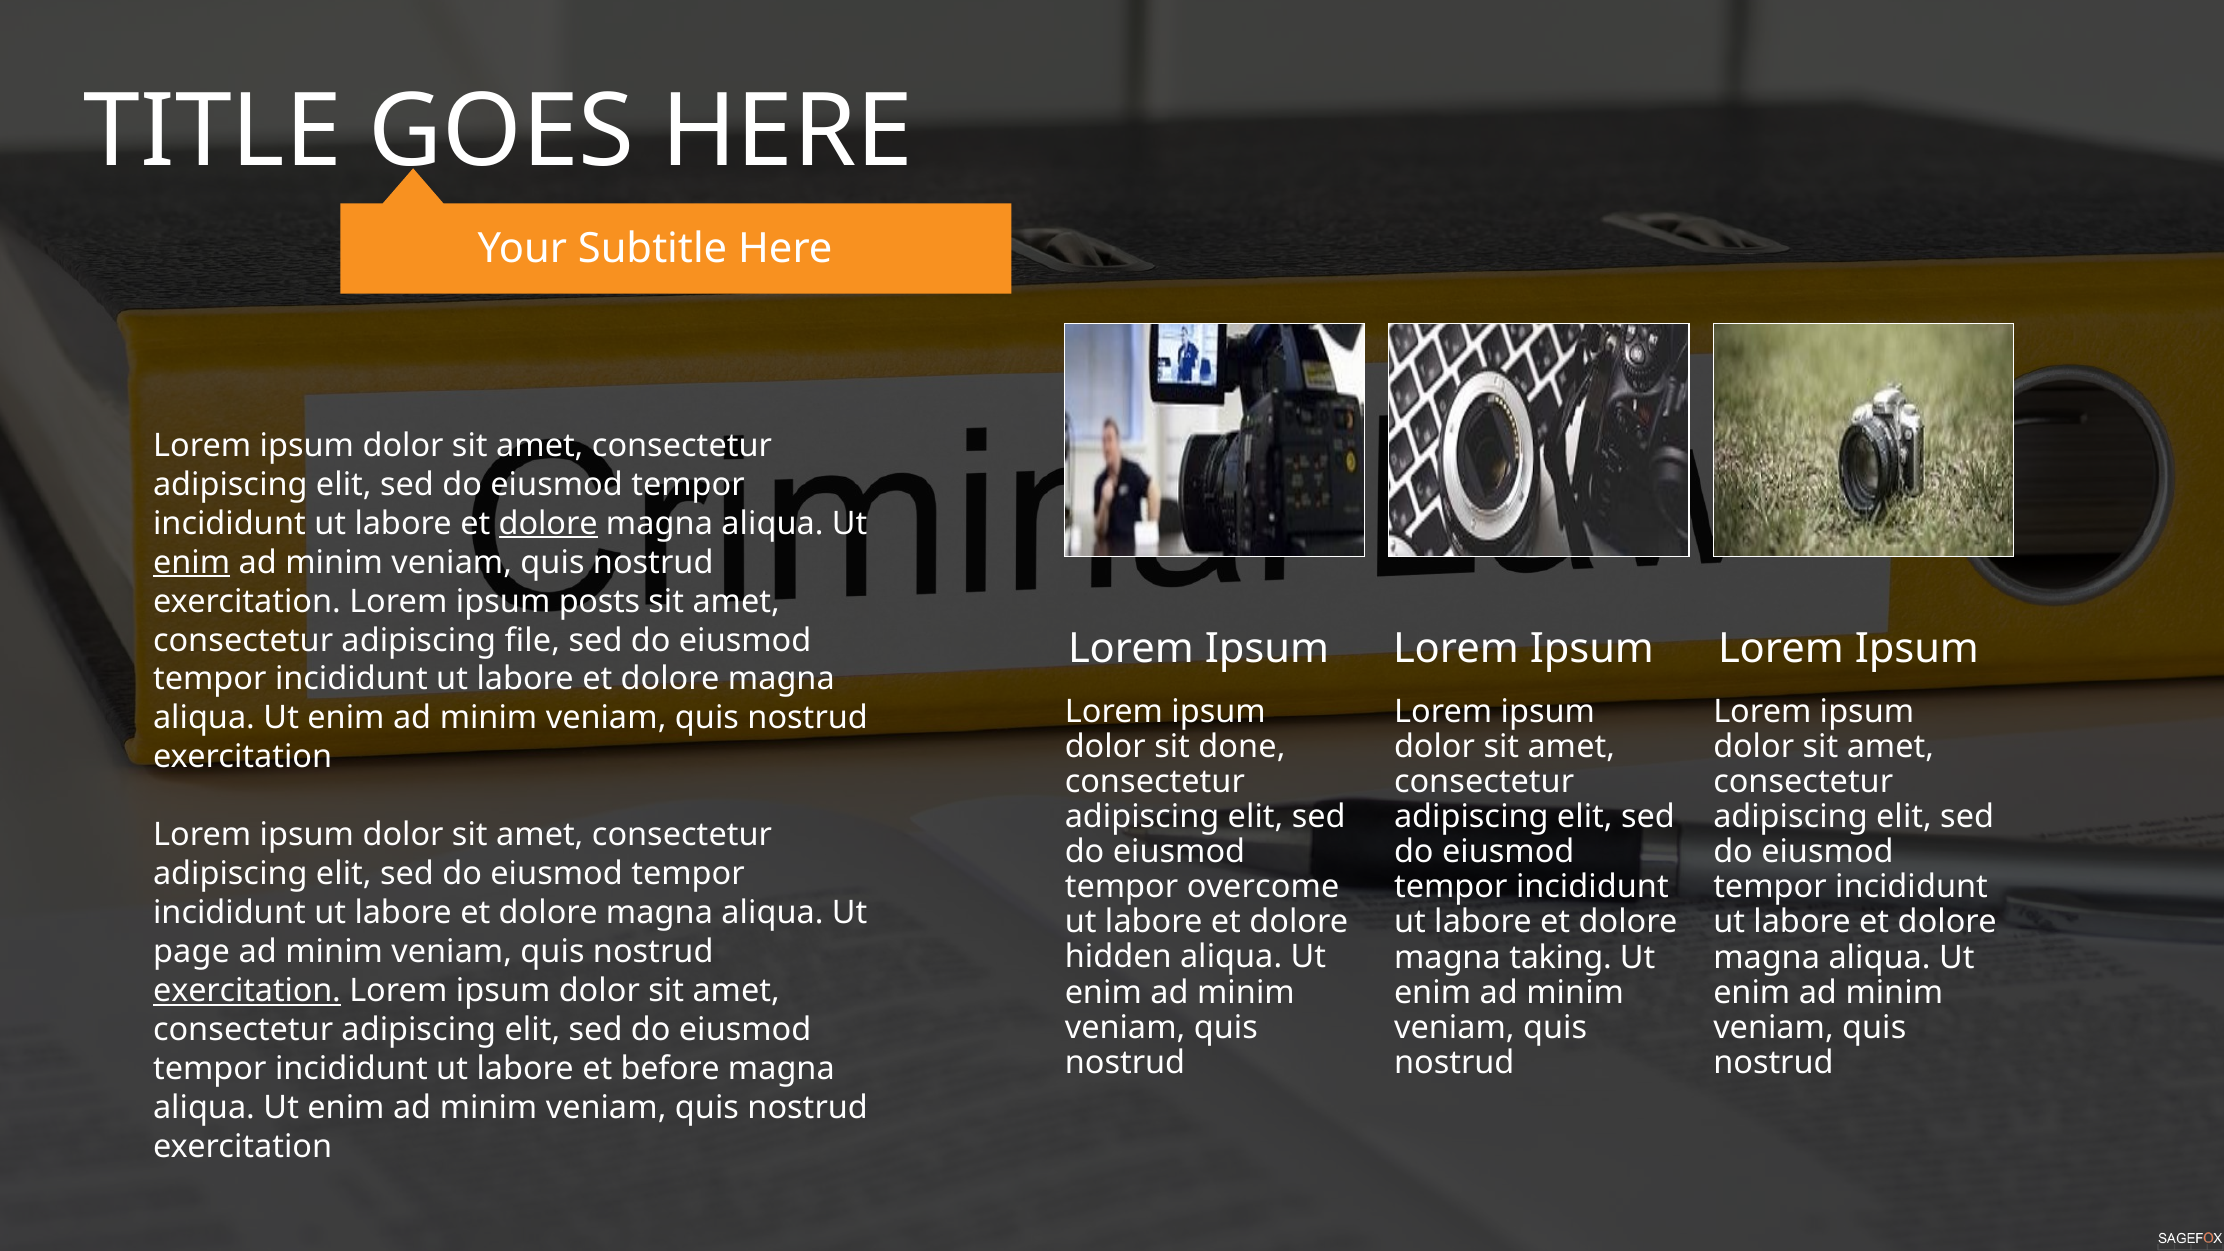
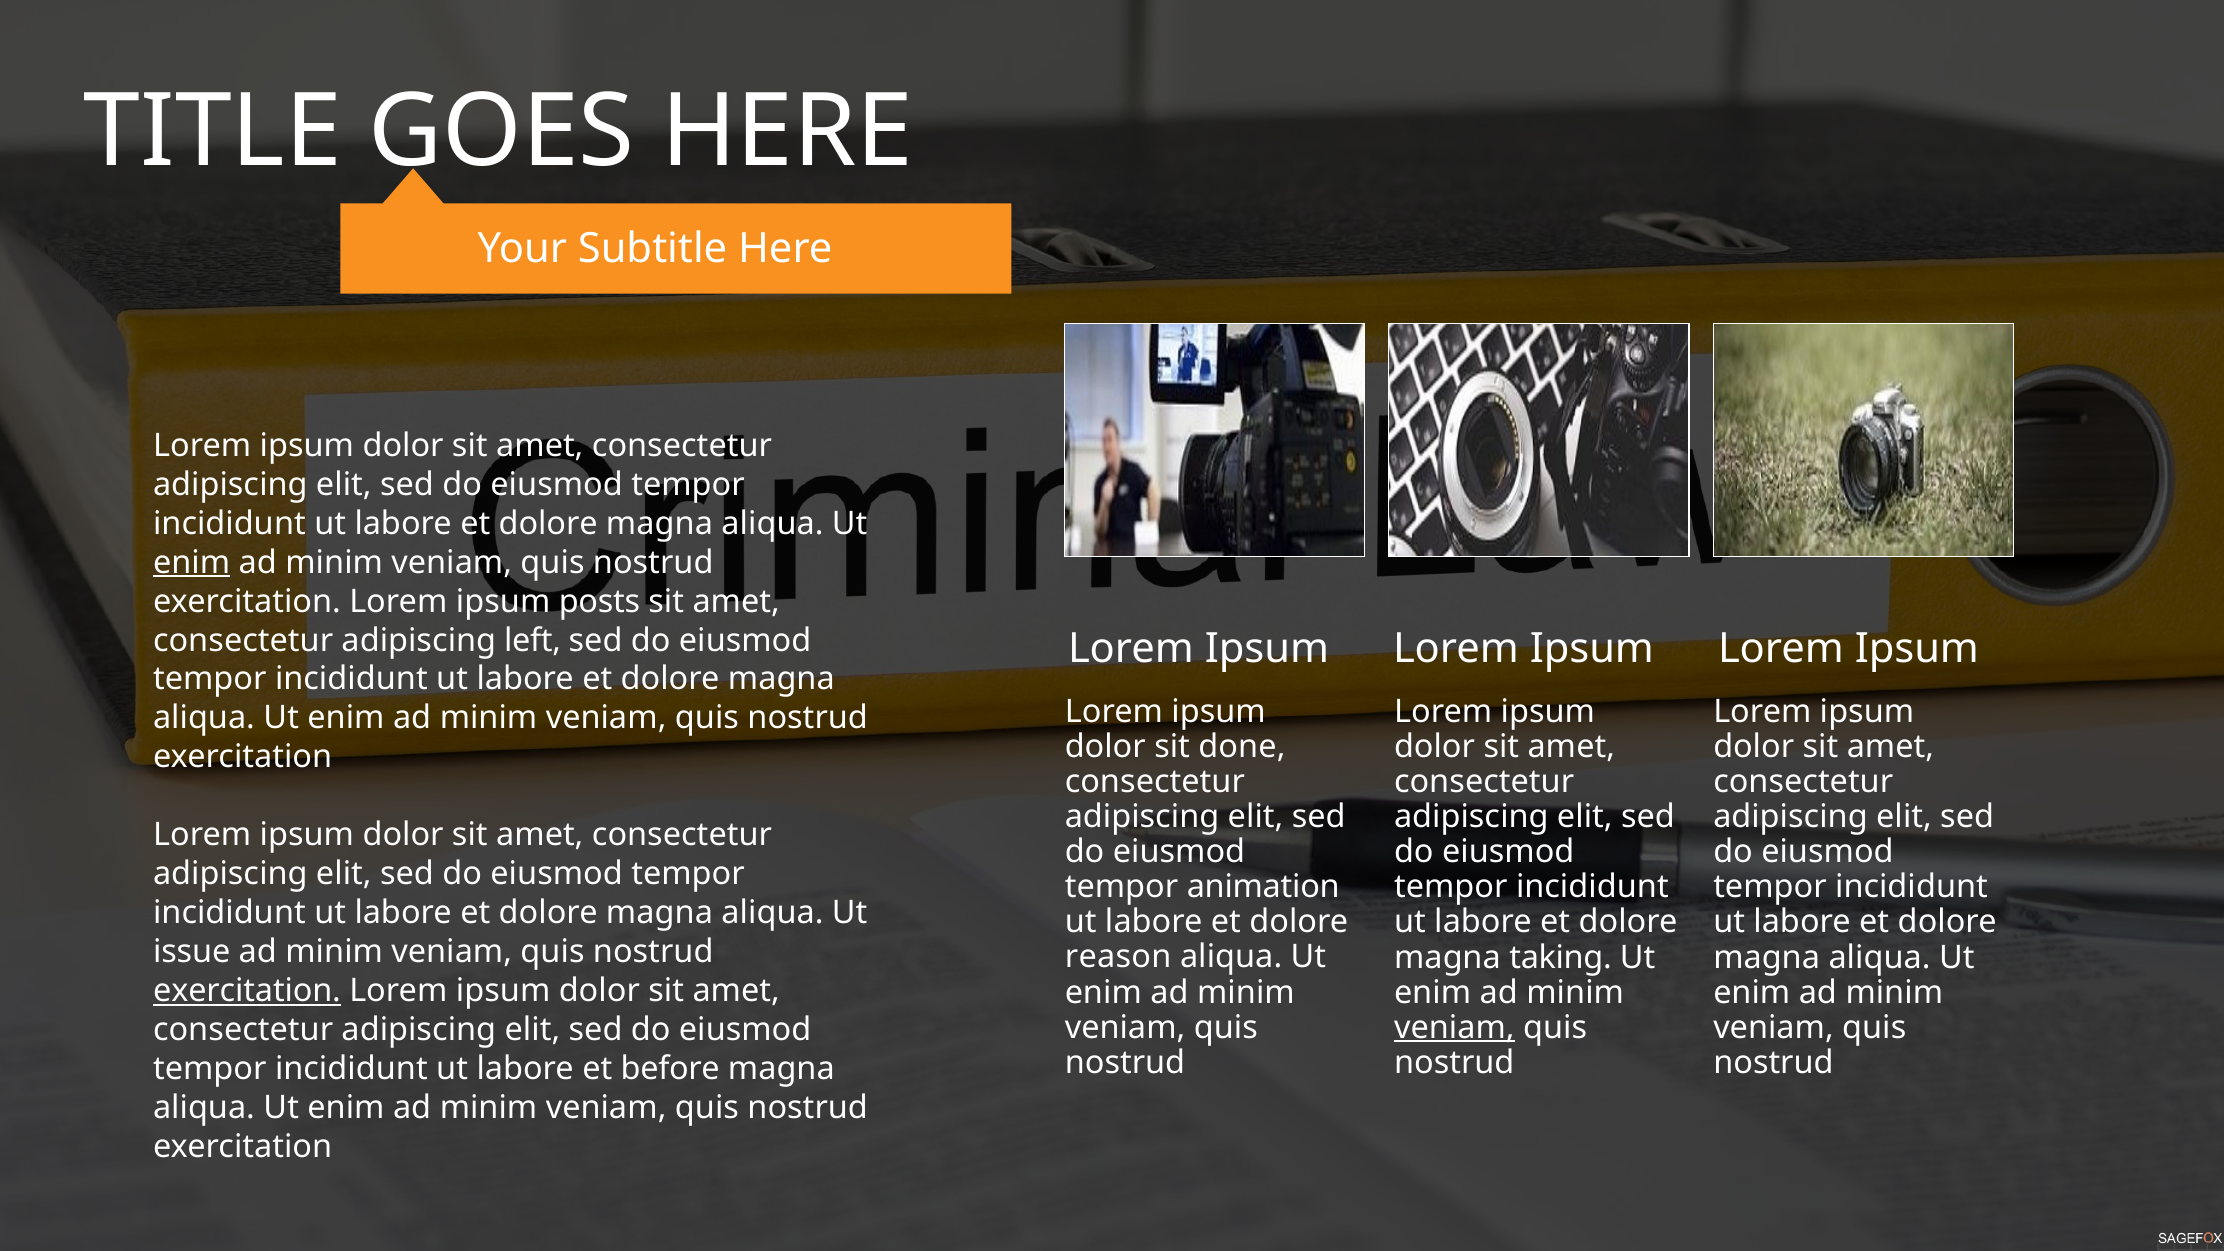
dolore underline: present -> none (548, 524)
file: file -> left (533, 640)
overcome: overcome -> animation (1263, 887)
page: page -> issue (192, 952)
hidden: hidden -> reason (1118, 957)
veniam underline: none -> present (1454, 1027)
